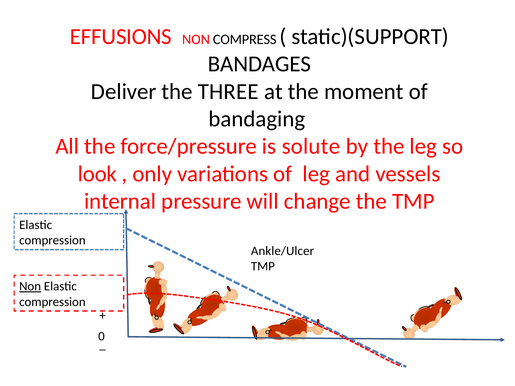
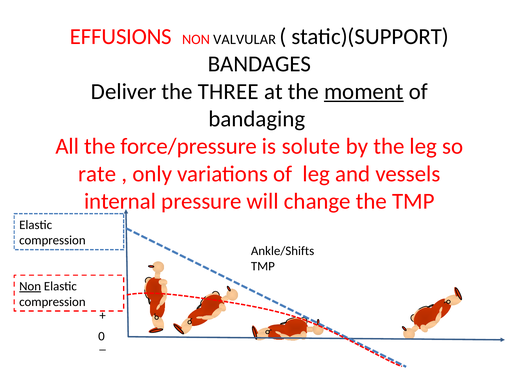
COMPRESS: COMPRESS -> VALVULAR (245, 39)
moment underline: none -> present (364, 92)
look: look -> rate (97, 174)
Ankle/Ulcer: Ankle/Ulcer -> Ankle/Shifts (283, 251)
